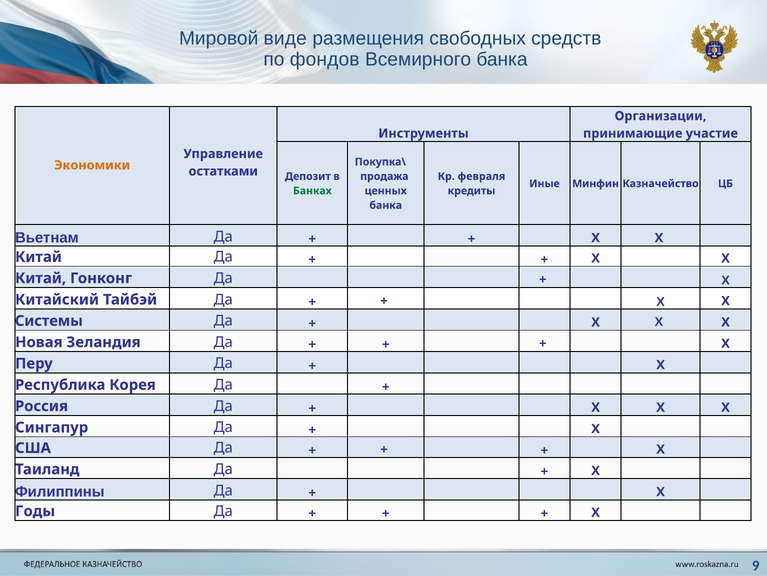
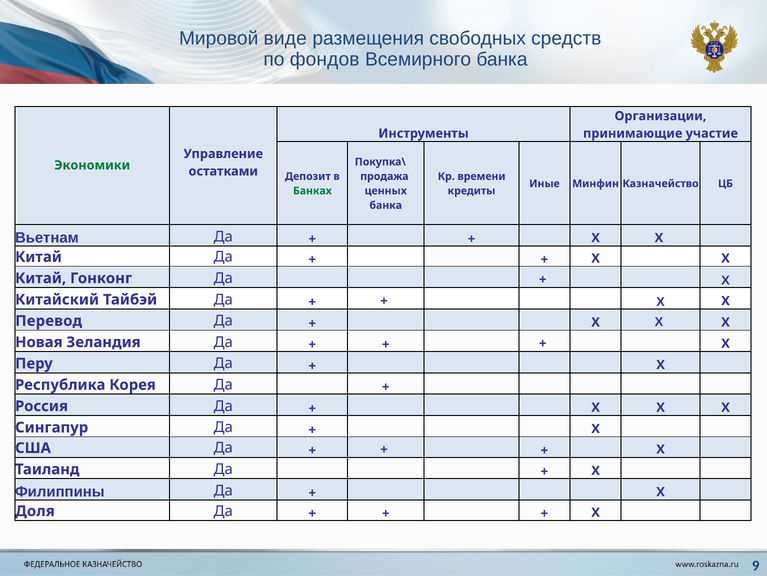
Экономики colour: orange -> green (92, 165)
февраля: февраля -> времени (481, 176)
Системы: Системы -> Перевод (49, 321)
Годы: Годы -> Доля (35, 511)
